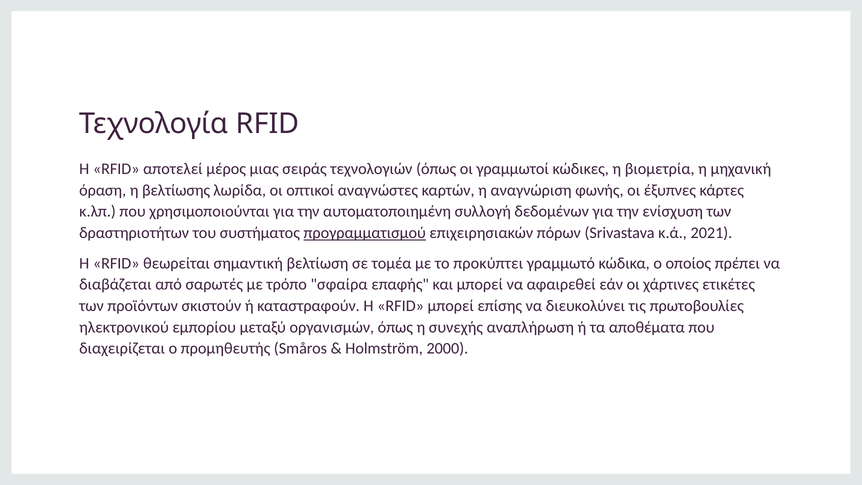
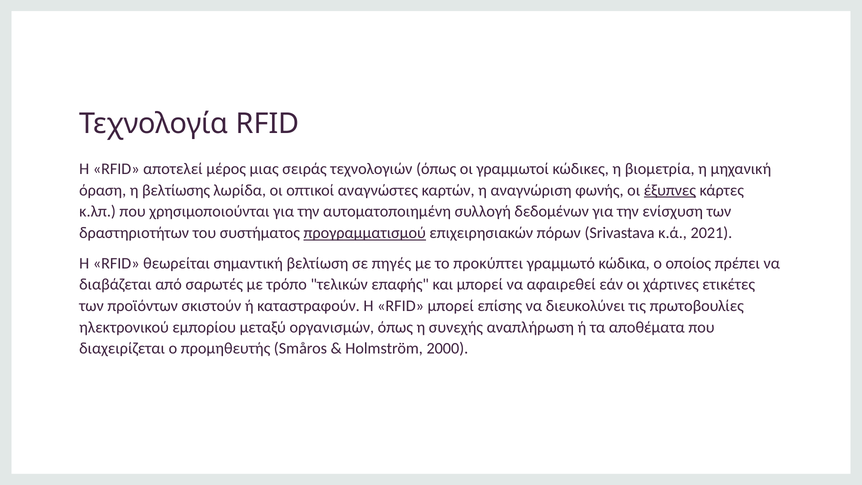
έξυπνες underline: none -> present (670, 190)
τομέα: τομέα -> πηγές (391, 263)
σφαίρα: σφαίρα -> τελικών (339, 284)
